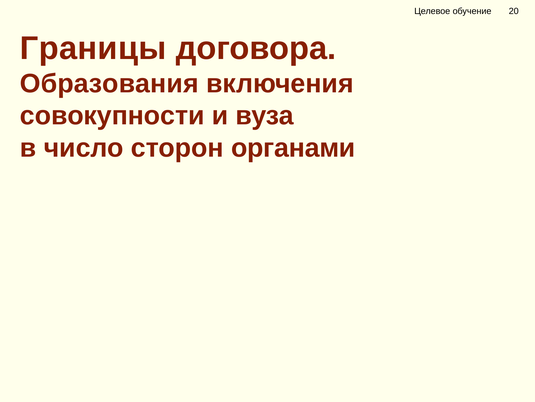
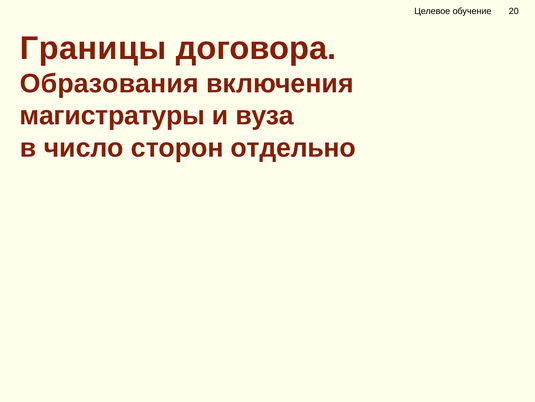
совокупности: совокупности -> магистратуры (112, 116)
органами: органами -> отдельно (293, 148)
